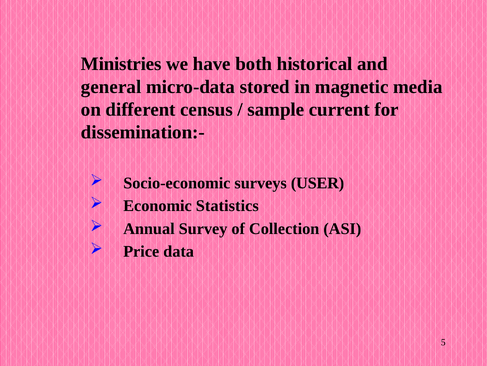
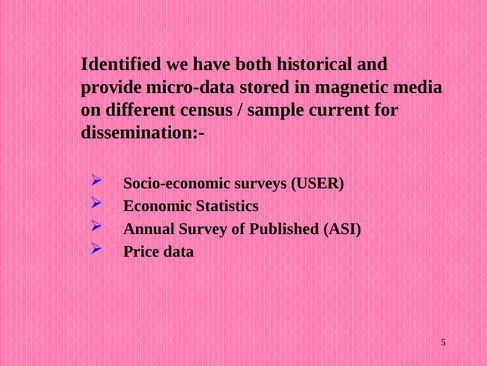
Ministries: Ministries -> Identified (121, 64)
general: general -> provide (111, 87)
Collection: Collection -> Published (284, 228)
